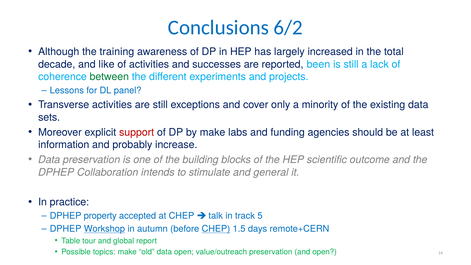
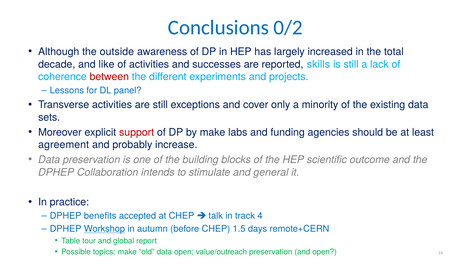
6/2: 6/2 -> 0/2 (288, 27)
training: training -> outside (117, 52)
been: been -> skills (318, 64)
between colour: green -> red (109, 77)
information: information -> agreement (64, 145)
property: property -> benefits (100, 216)
5: 5 -> 4 (260, 216)
CHEP underline: present -> none (216, 229)
